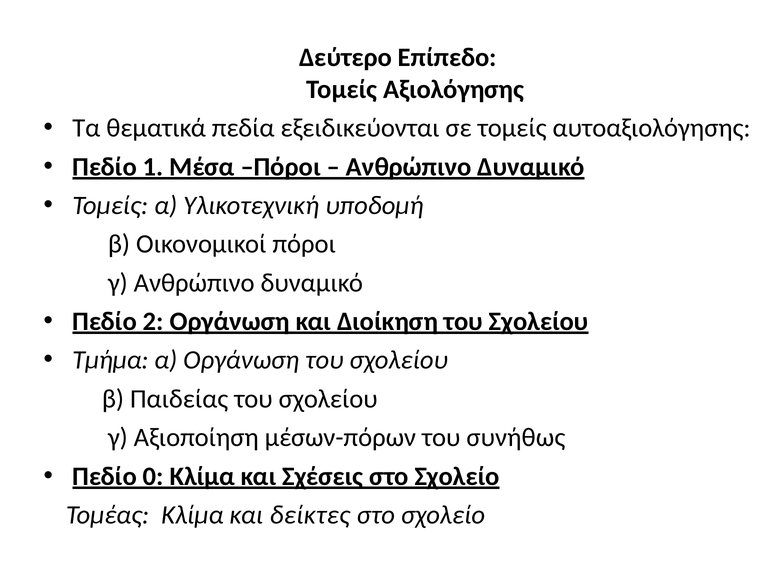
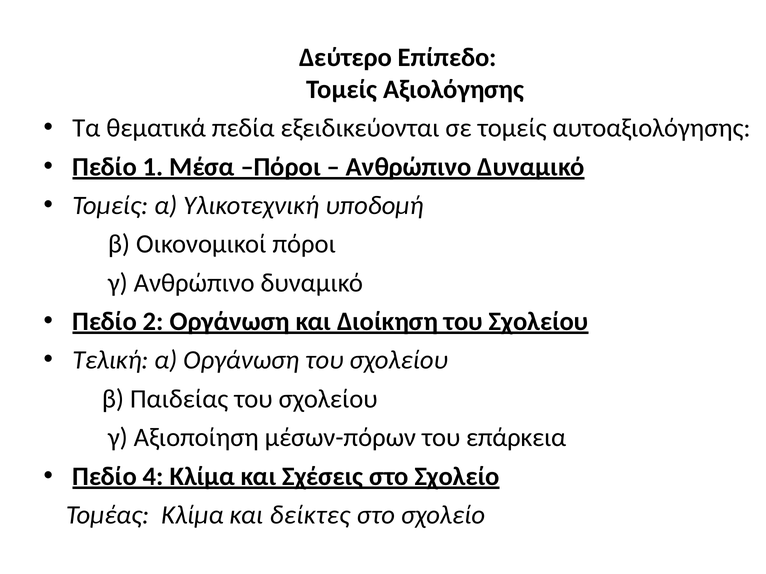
Τμήμα: Τμήμα -> Τελική (110, 361)
συνήθως: συνήθως -> επάρκεια (516, 438)
0: 0 -> 4 (153, 477)
